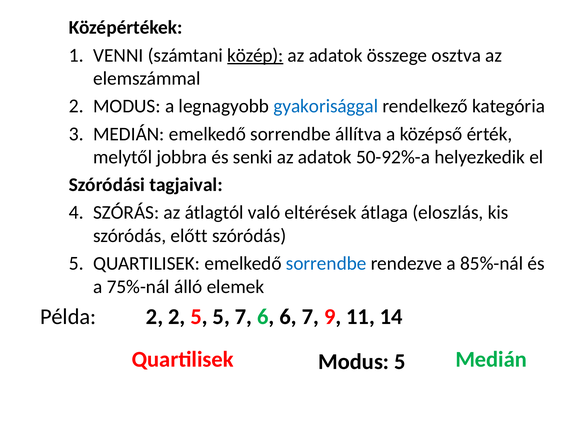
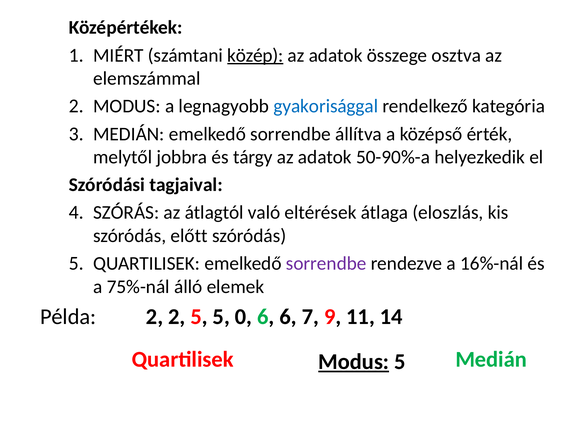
VENNI: VENNI -> MIÉRT (118, 55)
senki: senki -> tárgy (253, 157)
50-92%-a: 50-92%-a -> 50-90%-a (393, 157)
sorrendbe colour: blue -> purple (326, 263)
85%-nál: 85%-nál -> 16%-nál (492, 263)
5 7: 7 -> 0 (244, 316)
Modus underline: none -> present (354, 361)
